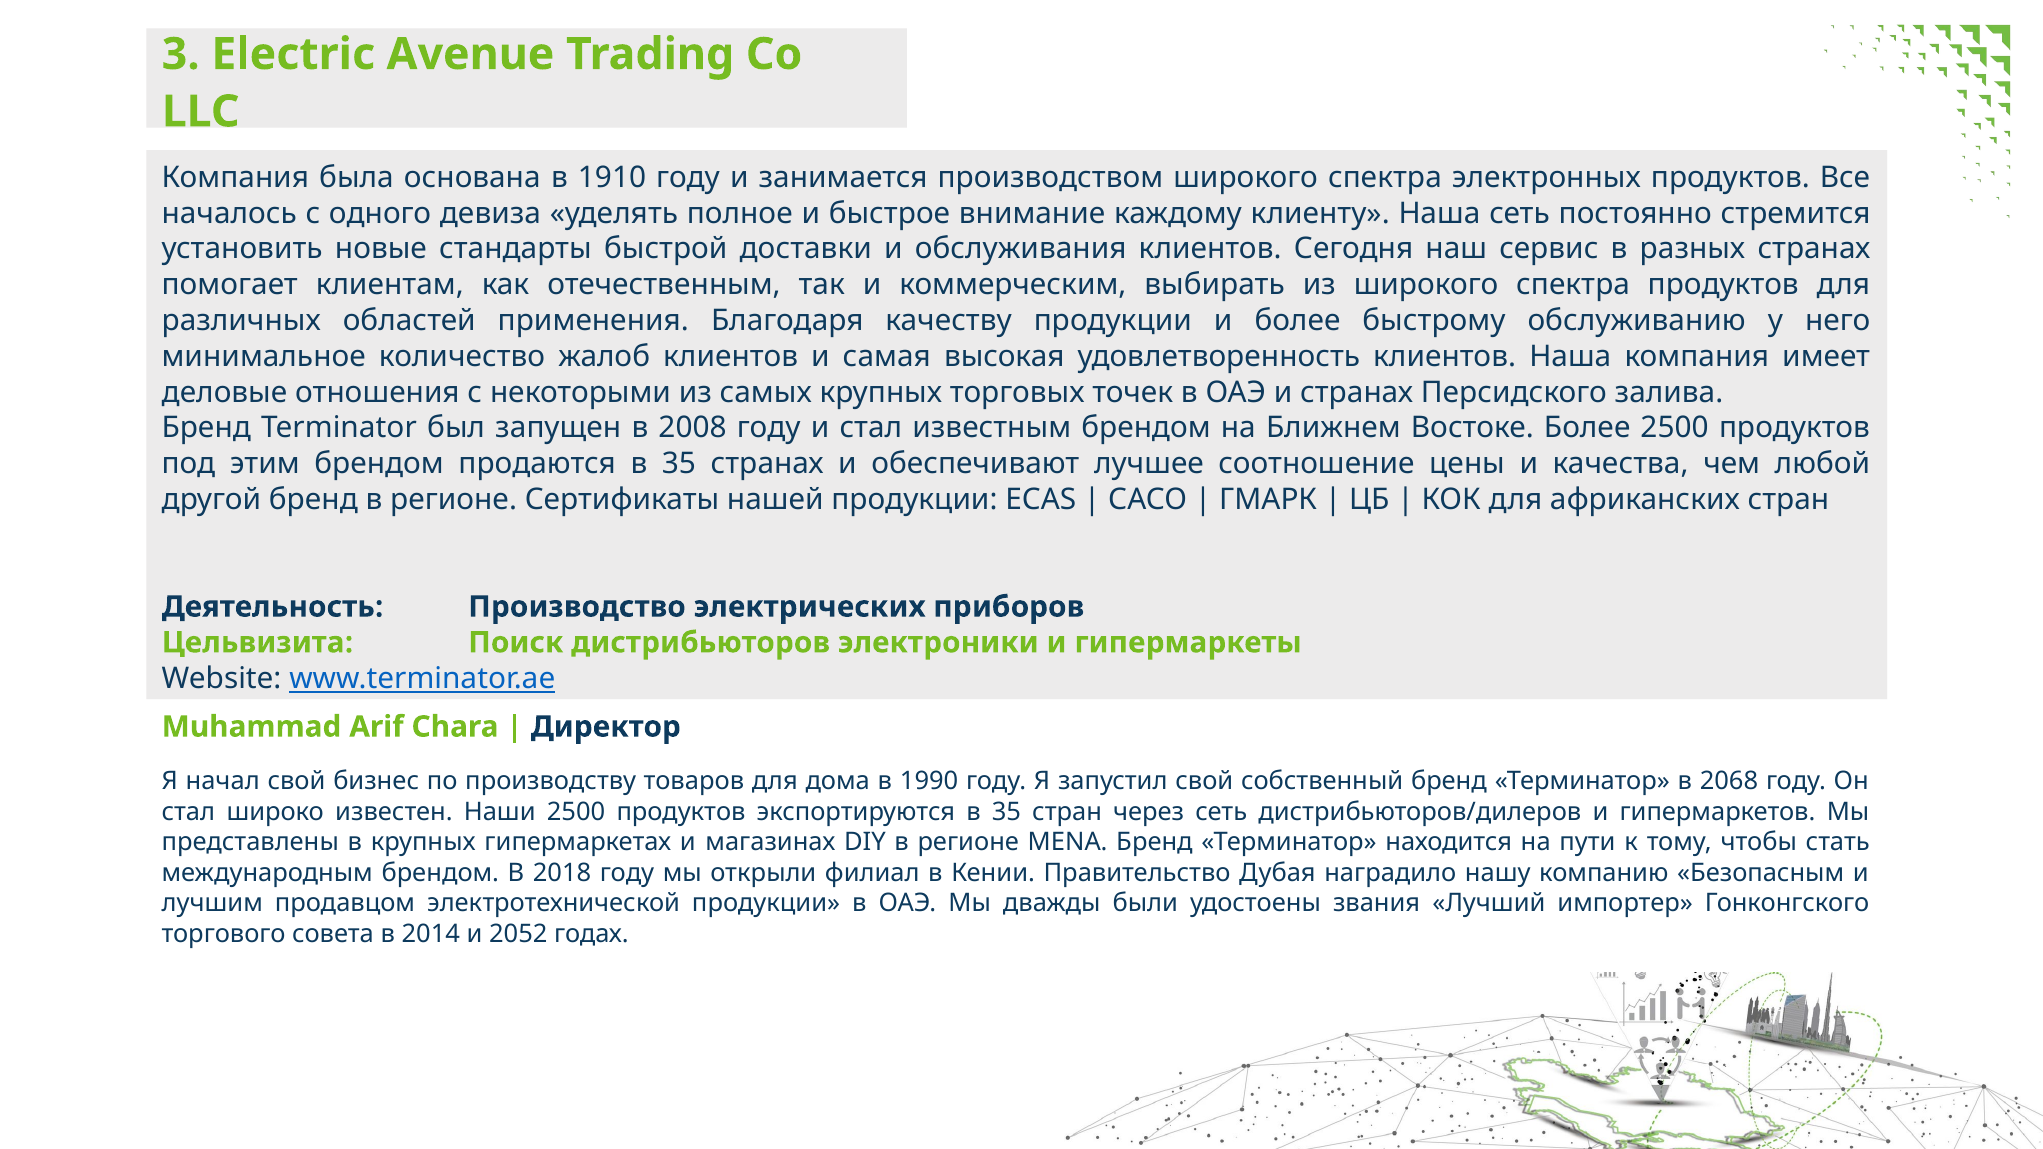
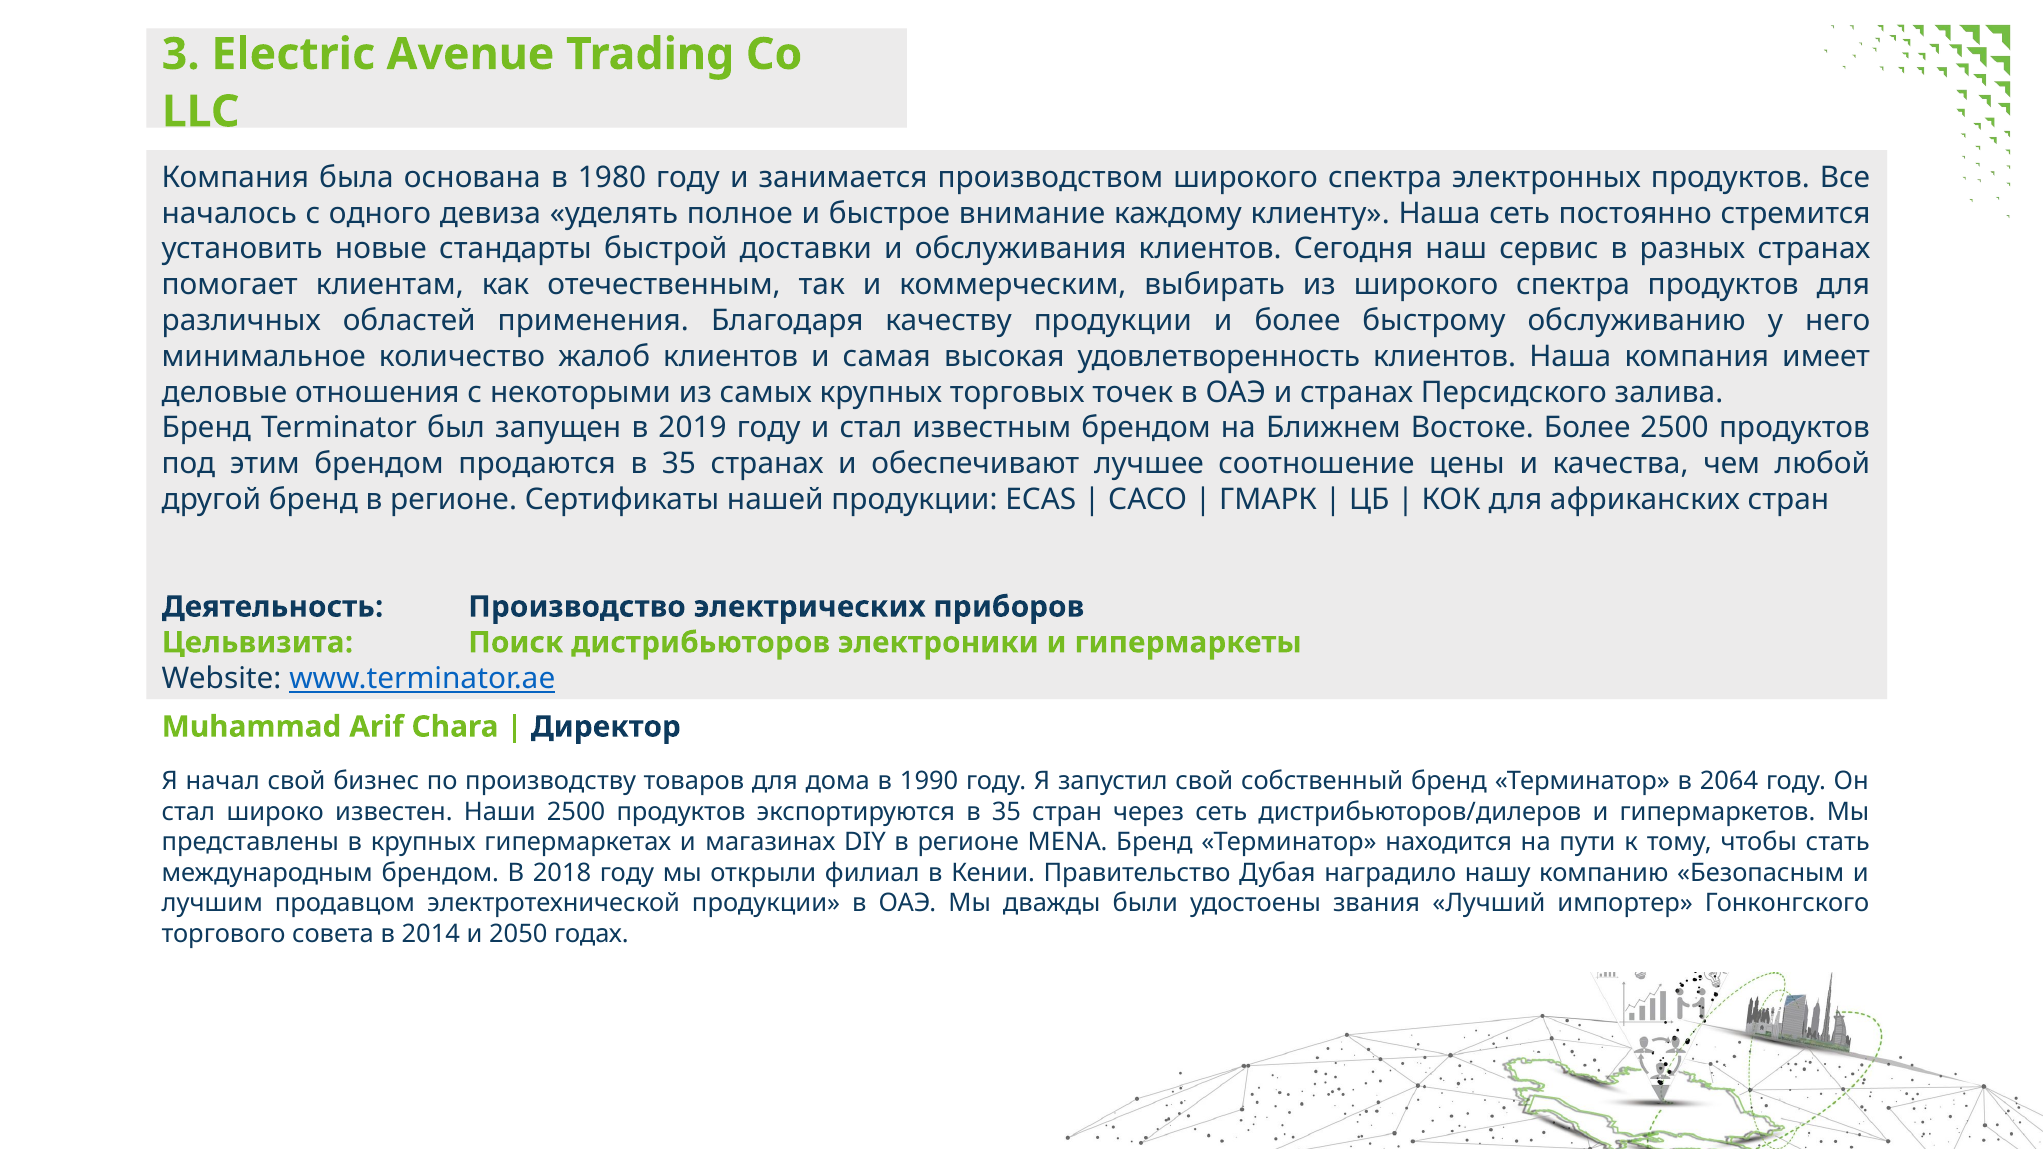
1910: 1910 -> 1980 (612, 178)
2008: 2008 -> 2019 (693, 428)
2068: 2068 -> 2064 (1729, 781)
2052: 2052 -> 2050 (518, 934)
